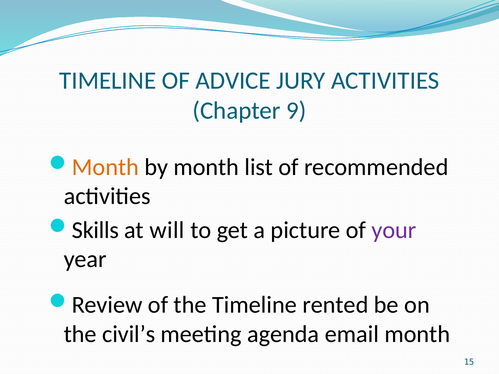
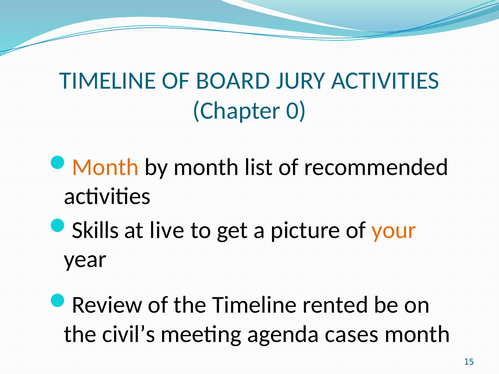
ADVICE: ADVICE -> BOARD (233, 81)
9: 9 -> 0 (296, 111)
will: will -> live (167, 230)
your colour: purple -> orange (394, 230)
email: email -> cases (352, 334)
